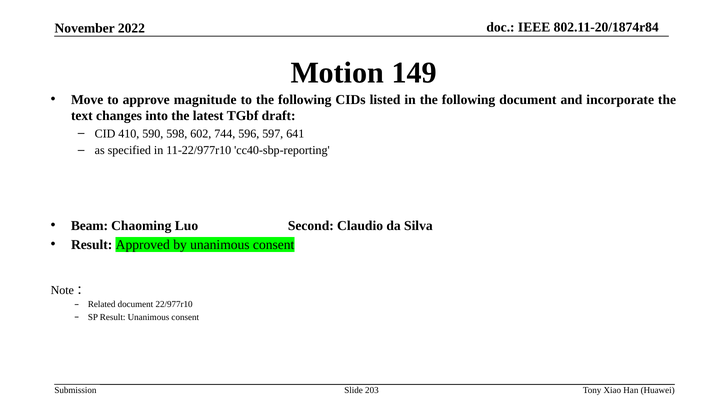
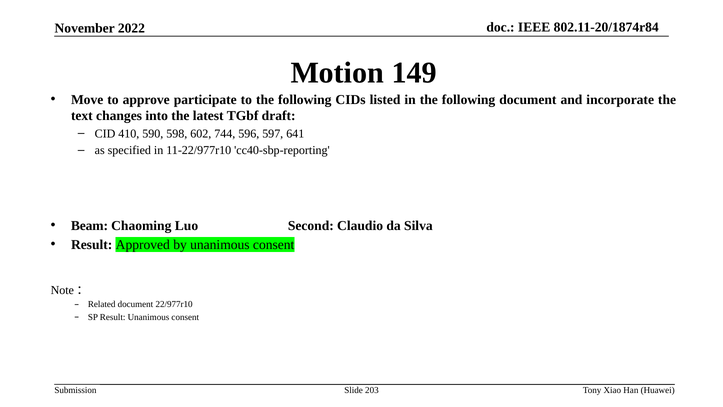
magnitude: magnitude -> participate (205, 99)
